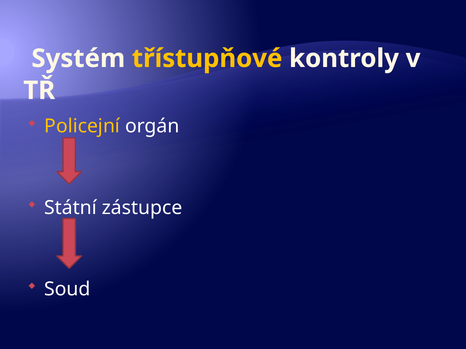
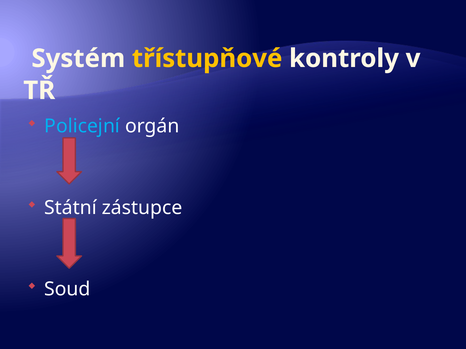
Policejní colour: yellow -> light blue (82, 126)
